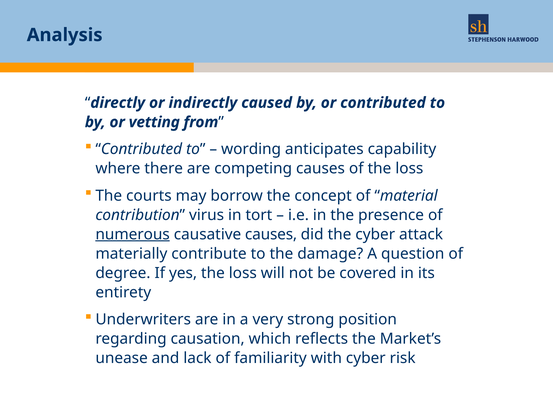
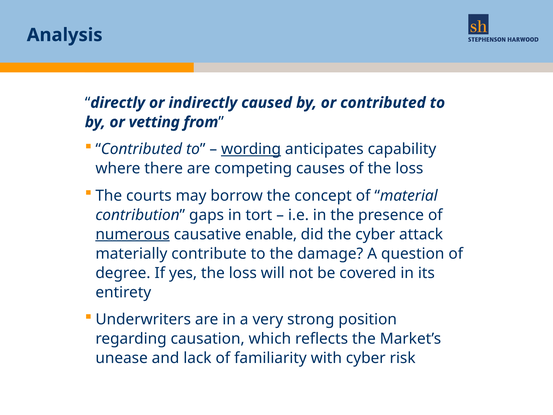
wording underline: none -> present (251, 149)
virus: virus -> gaps (207, 215)
causative causes: causes -> enable (271, 234)
